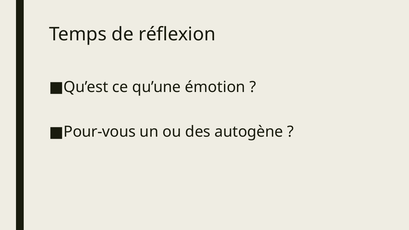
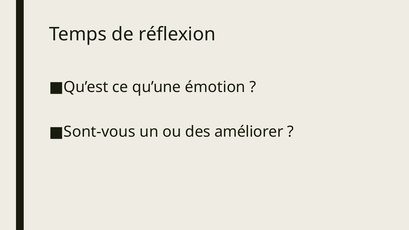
Pour-vous: Pour-vous -> Sont-vous (100, 132)
autogène: autogène -> améliorer (249, 132)
